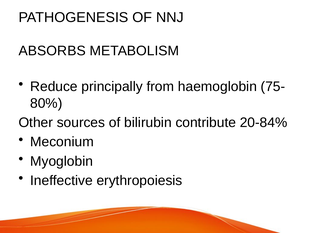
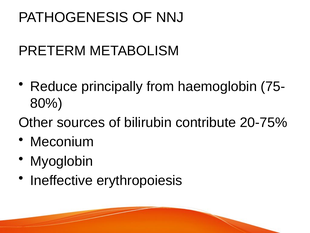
ABSORBS: ABSORBS -> PRETERM (52, 51)
20-84%: 20-84% -> 20-75% (264, 122)
